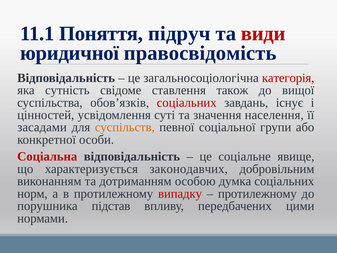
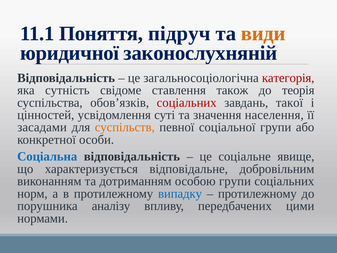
види colour: red -> orange (263, 34)
правосвідомість: правосвідомість -> законослухняній (200, 53)
вищої: вищої -> теорія (298, 90)
існує: існує -> такої (290, 102)
Соціальна colour: red -> blue (47, 156)
законодавчих: законодавчих -> відповідальне (189, 169)
особою думка: думка -> групи (235, 181)
випадку colour: red -> blue (180, 193)
підстав: підстав -> аналізу (111, 206)
